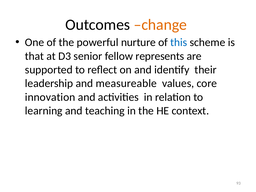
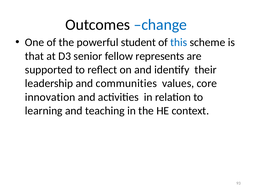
change colour: orange -> blue (160, 25)
nurture: nurture -> student (138, 42)
measureable: measureable -> communities (126, 83)
